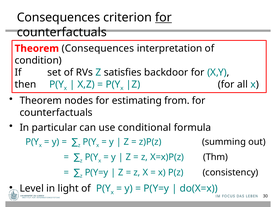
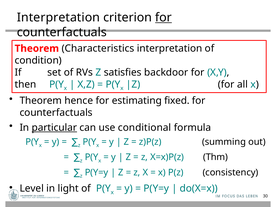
Consequences: Consequences -> Interpretation (58, 17)
Theorem Consequences: Consequences -> Characteristics (98, 48)
nodes: nodes -> hence (79, 101)
from: from -> fixed (177, 101)
particular underline: none -> present (54, 128)
